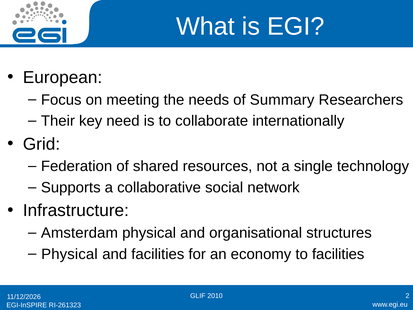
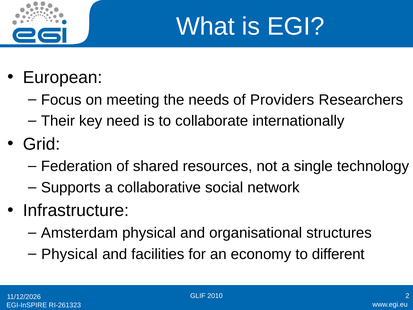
Summary: Summary -> Providers (282, 100)
to facilities: facilities -> different (338, 254)
